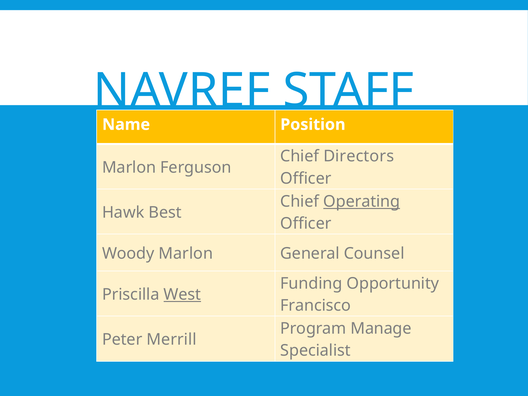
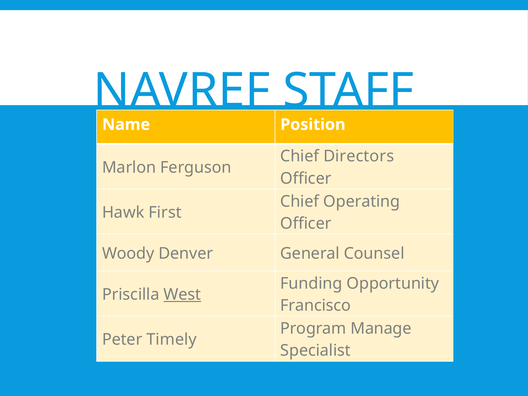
Operating underline: present -> none (362, 201)
Best: Best -> First (165, 212)
Woody Marlon: Marlon -> Denver (186, 253)
Merrill: Merrill -> Timely (172, 340)
